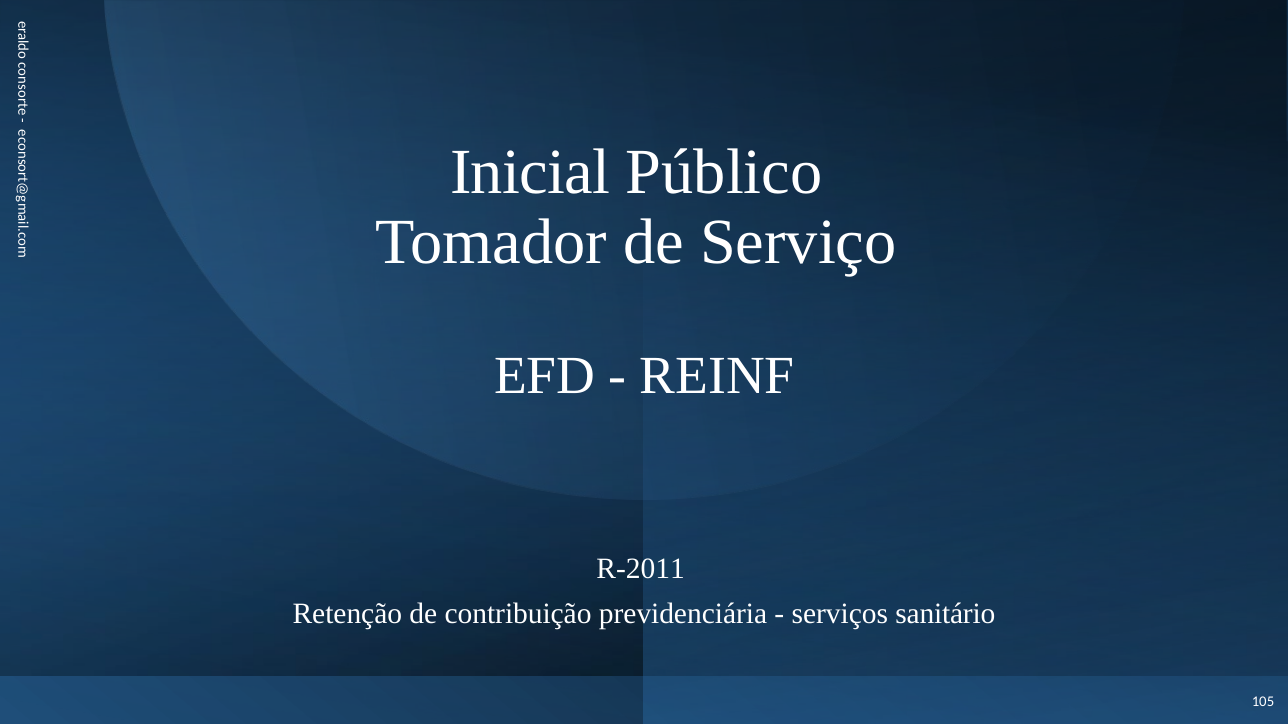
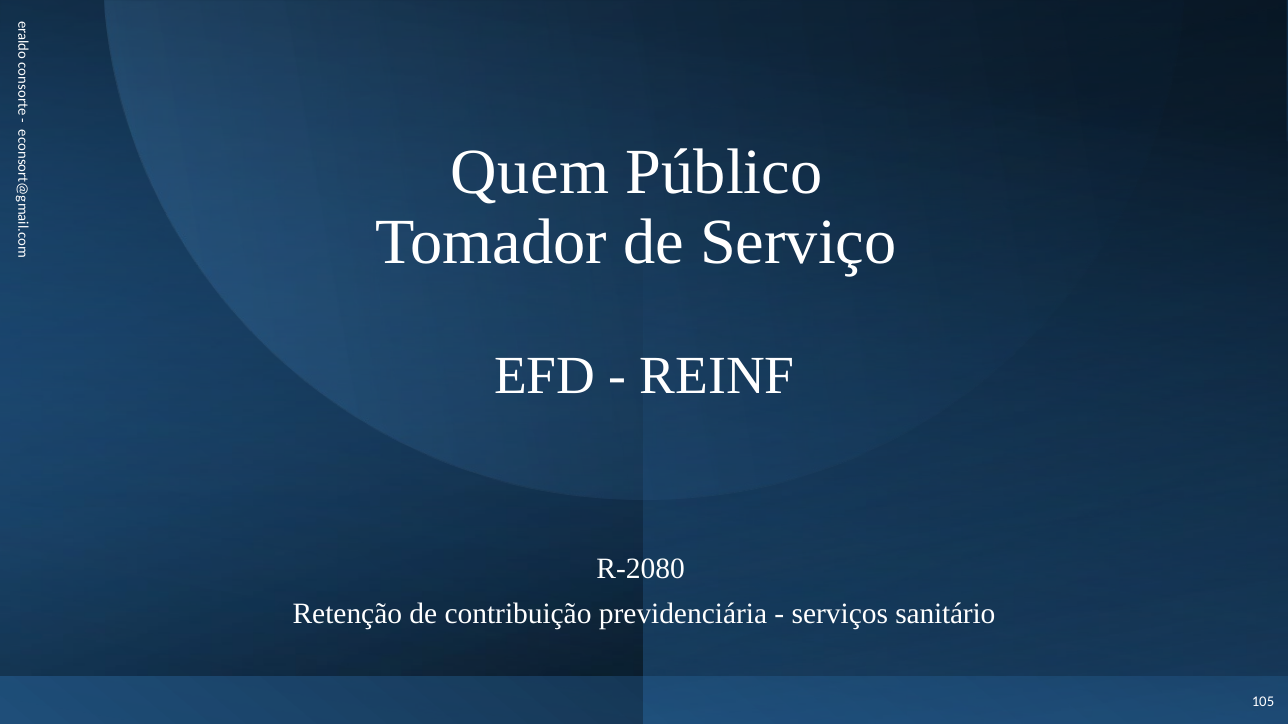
Inicial: Inicial -> Quem (530, 173)
R-2011: R-2011 -> R-2080 (641, 569)
